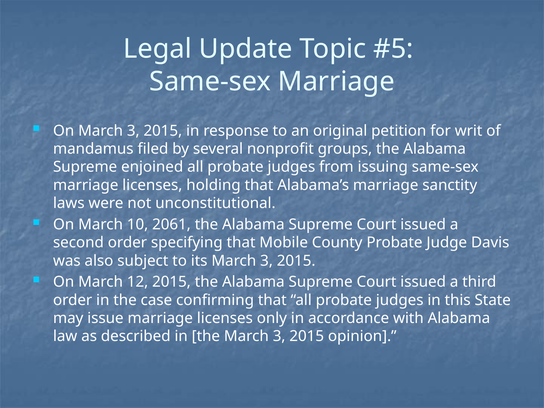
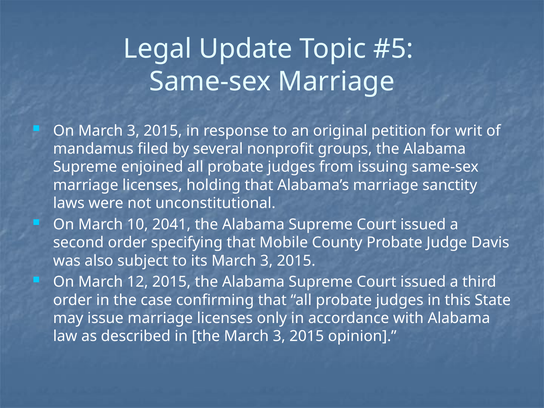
2061: 2061 -> 2041 (171, 224)
